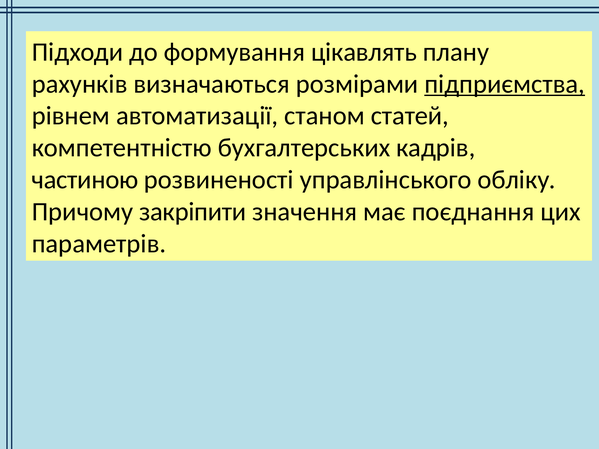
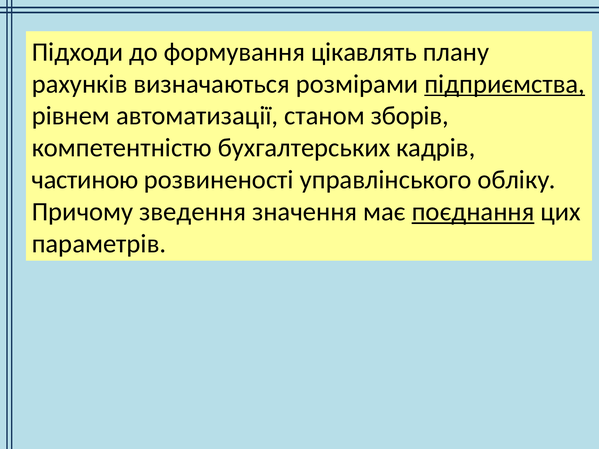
статей: статей -> зборів (410, 116)
закріпити: закріпити -> зведення (193, 212)
поєднання underline: none -> present (473, 212)
